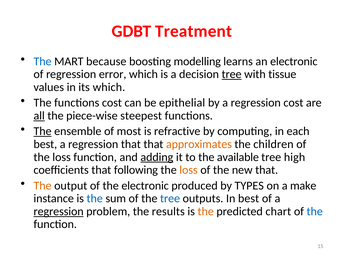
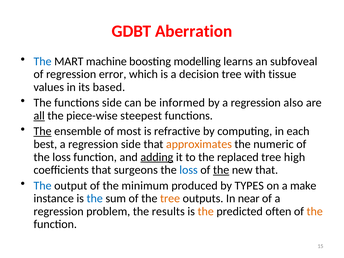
Treatment: Treatment -> Aberration (194, 31)
because: because -> machine (106, 61)
an electronic: electronic -> subfoveal (294, 61)
tree underline: present -> none (232, 74)
its which: which -> based (109, 87)
functions cost: cost -> side (112, 103)
epithelial: epithelial -> informed (182, 103)
regression cost: cost -> also (293, 103)
regression that: that -> side (131, 144)
children: children -> numeric (273, 144)
available: available -> replaced (238, 157)
following: following -> surgeons (136, 170)
loss colour: orange -> blue (189, 170)
the underline: none -> present (221, 170)
The colour: orange -> blue (43, 186)
the electronic: electronic -> minimum (145, 186)
tree colour: blue -> orange (170, 199)
In best: best -> near (249, 199)
regression underline: present -> none (59, 211)
chart: chart -> often (278, 211)
the colour: blue -> orange (315, 211)
